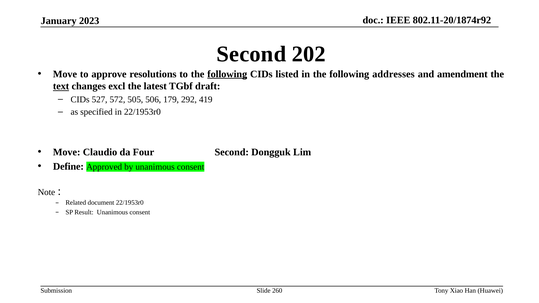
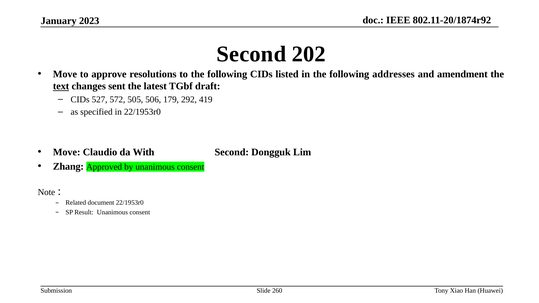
following underline: present -> none (227, 74)
excl: excl -> sent (117, 86)
Four: Four -> With (144, 152)
Define: Define -> Zhang (68, 166)
